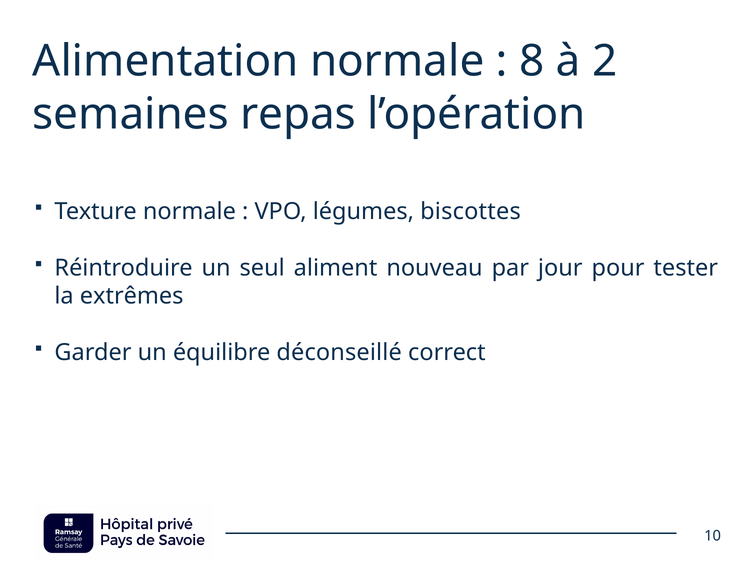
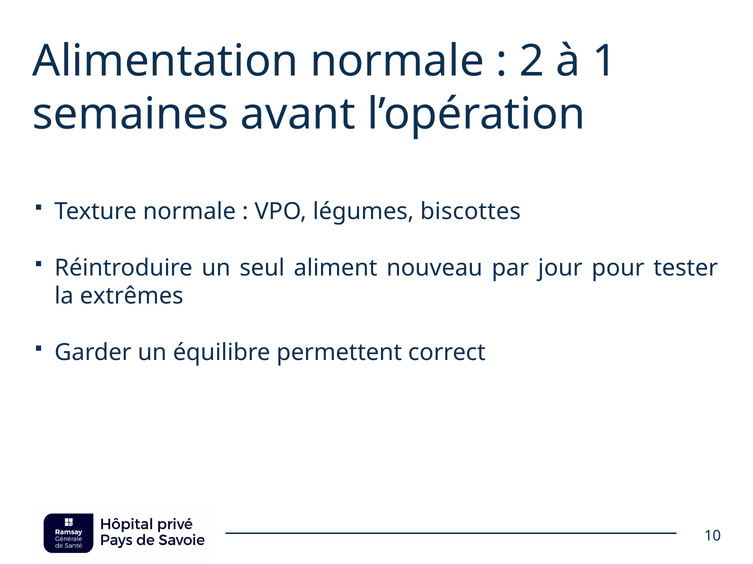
8: 8 -> 2 (532, 61)
2: 2 -> 1 (605, 61)
repas: repas -> avant (298, 114)
déconseillé: déconseillé -> permettent (339, 353)
